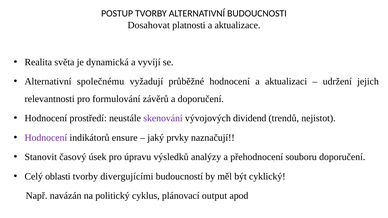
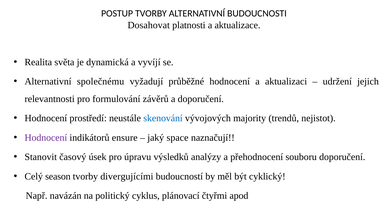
skenování colour: purple -> blue (163, 118)
dividend: dividend -> majority (250, 118)
prvky: prvky -> space (178, 138)
oblasti: oblasti -> season (58, 177)
output: output -> čtyřmi (215, 196)
